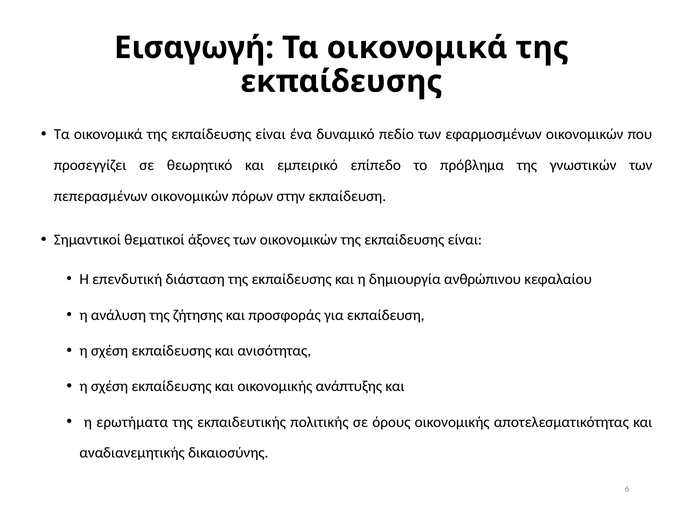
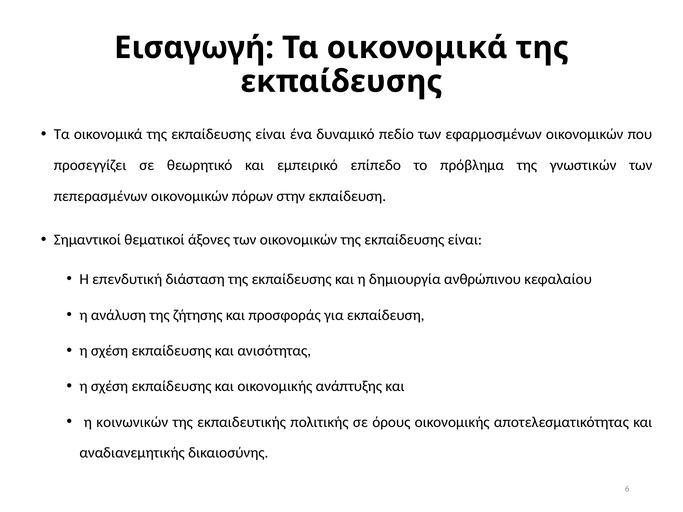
ερωτήματα: ερωτήματα -> κοινωνικών (132, 422)
